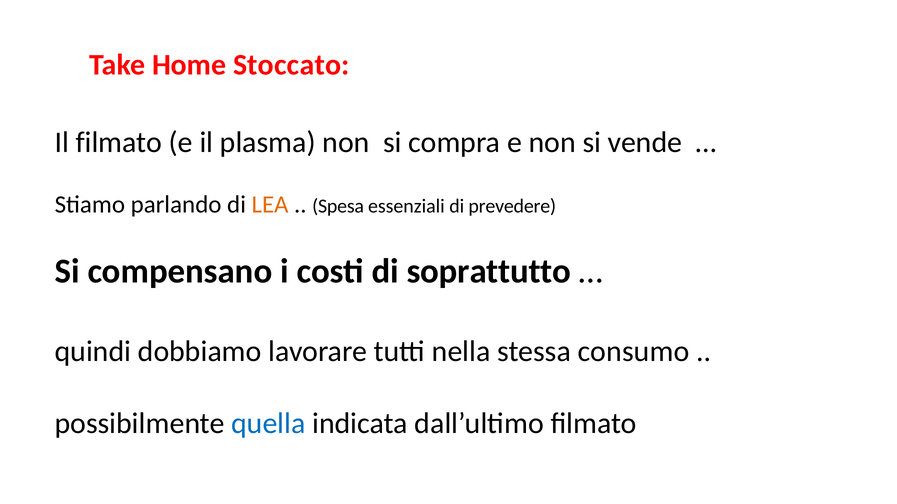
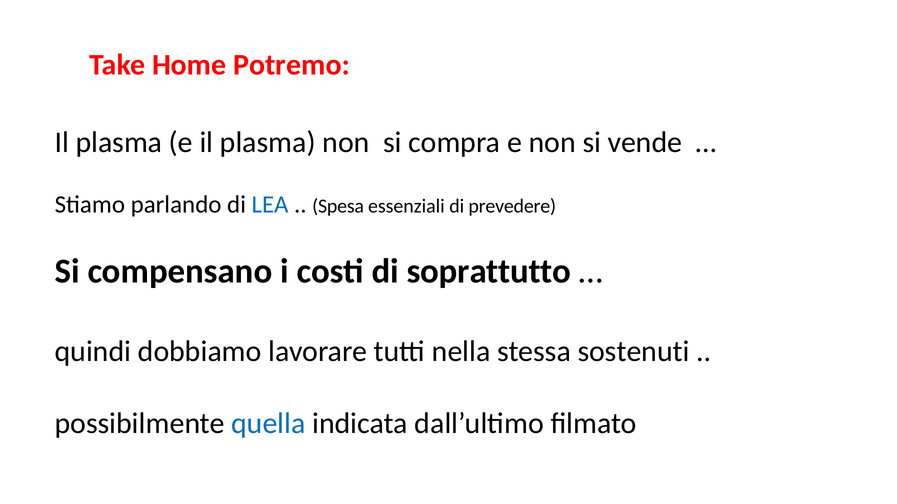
Stoccato: Stoccato -> Potremo (291, 65)
filmato: filmato -> plasma (119, 143)
LEA colour: orange -> blue (270, 205)
consumo: consumo -> sostenuti (634, 352)
